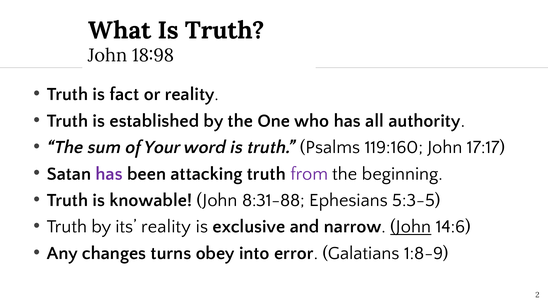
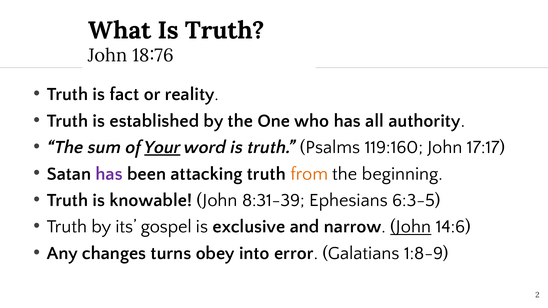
18:98: 18:98 -> 18:76 (153, 56)
Your underline: none -> present (162, 147)
from colour: purple -> orange (309, 174)
8:31-88: 8:31-88 -> 8:31-39 (273, 200)
5:3-5: 5:3-5 -> 6:3-5 (416, 200)
its reality: reality -> gospel (166, 227)
